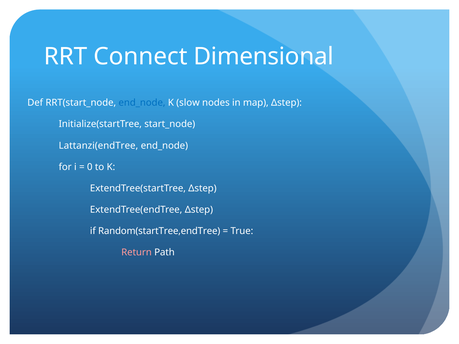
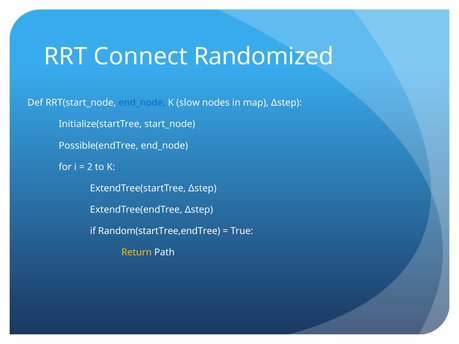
Dimensional: Dimensional -> Randomized (264, 56)
Lattanzi(endTree: Lattanzi(endTree -> Possible(endTree (98, 146)
0: 0 -> 2 (90, 167)
Return colour: pink -> yellow (137, 253)
